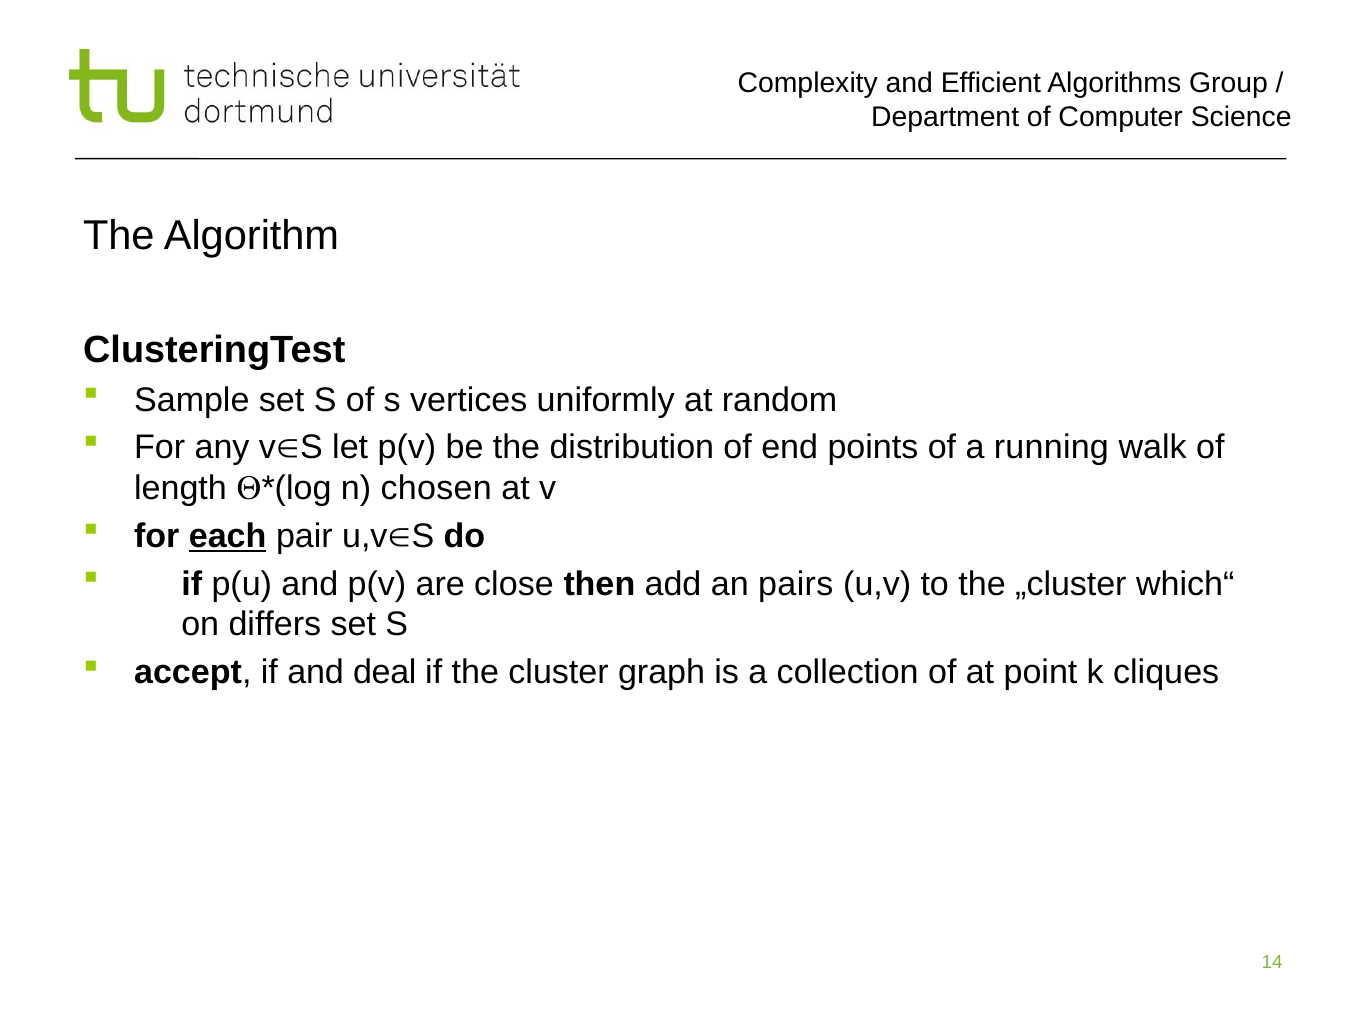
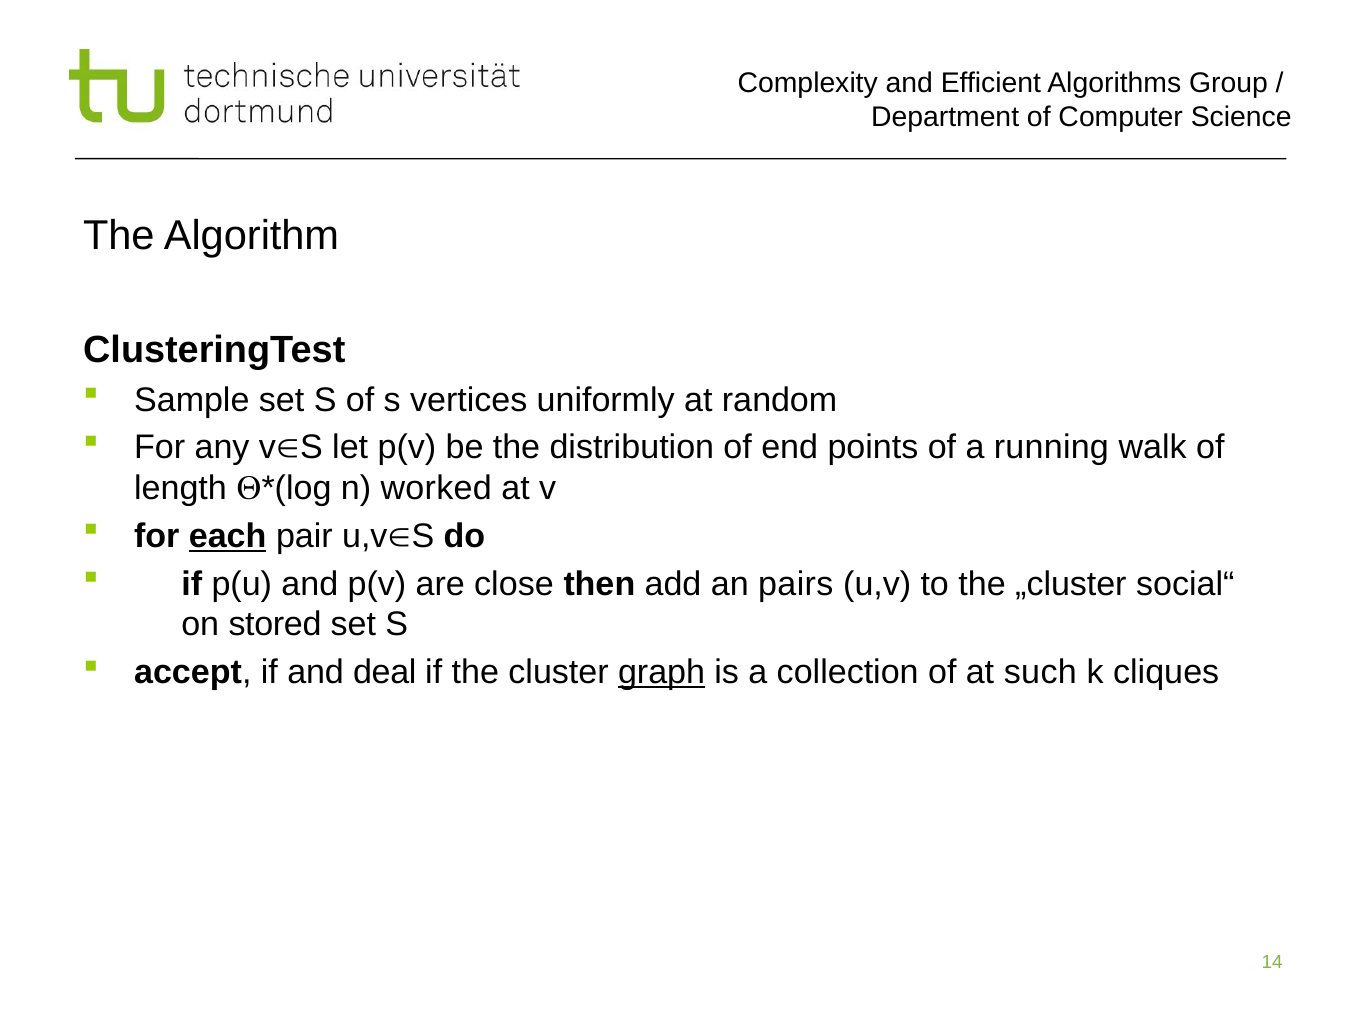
chosen: chosen -> worked (436, 488)
which“: which“ -> social“ (1185, 584)
differs: differs -> stored (275, 624)
graph underline: none -> present (662, 672)
point: point -> such (1040, 672)
